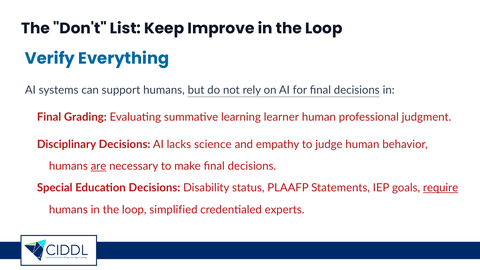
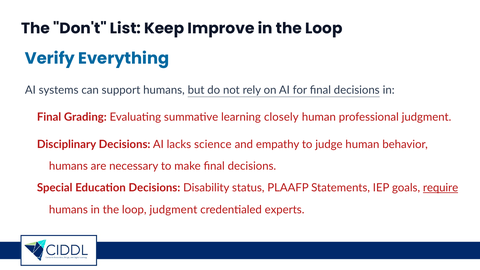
learner: learner -> closely (281, 117)
are underline: present -> none (99, 166)
loop simplified: simplified -> judgment (173, 210)
